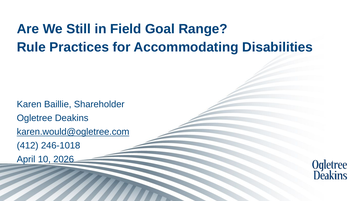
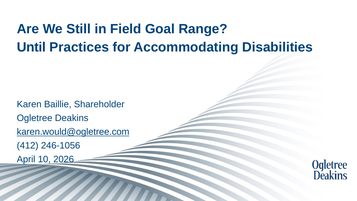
Rule: Rule -> Until (31, 47)
246-1018: 246-1018 -> 246-1056 (61, 145)
